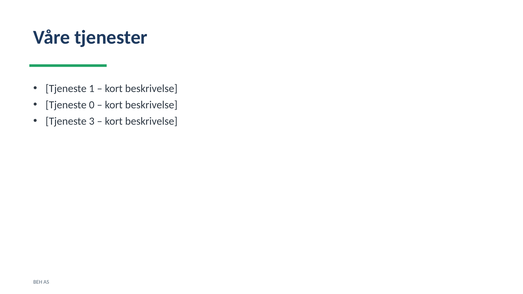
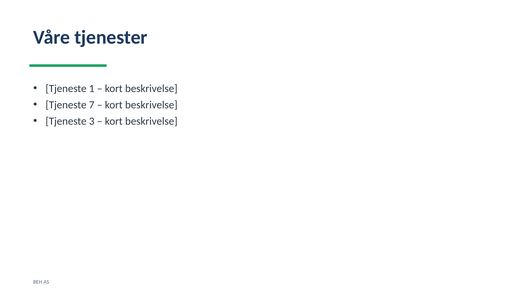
0: 0 -> 7 (92, 105)
